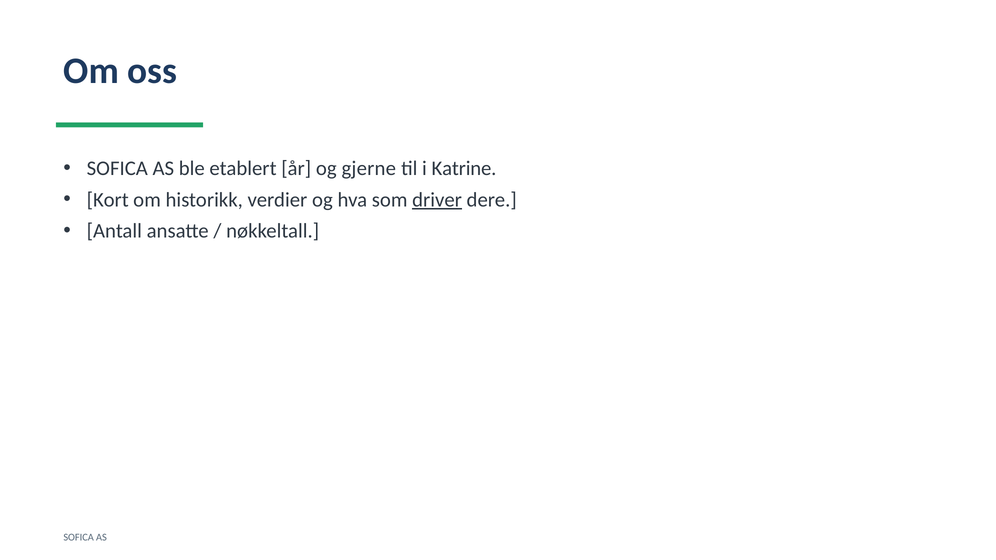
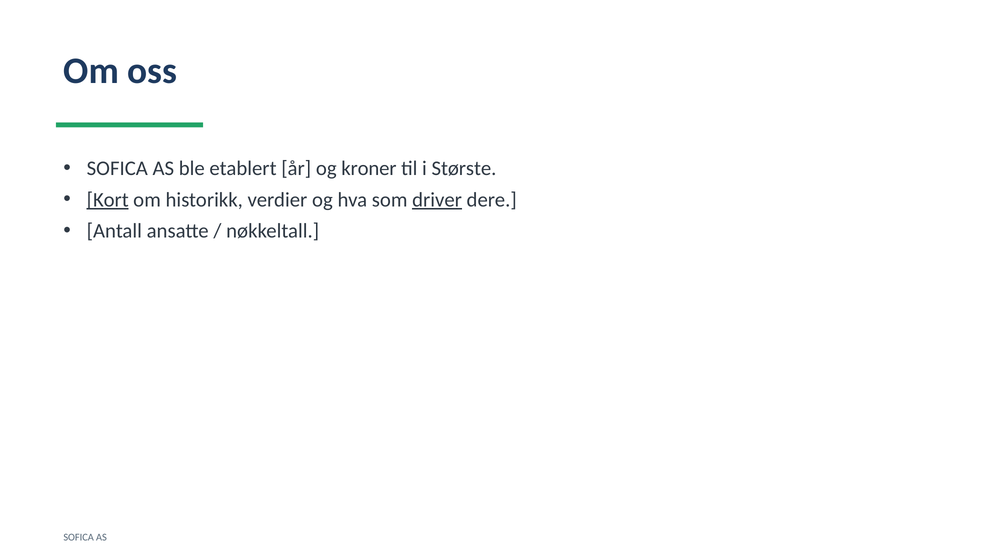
gjerne: gjerne -> kroner (369, 169)
Katrine: Katrine -> Største (464, 169)
Kort underline: none -> present (108, 200)
